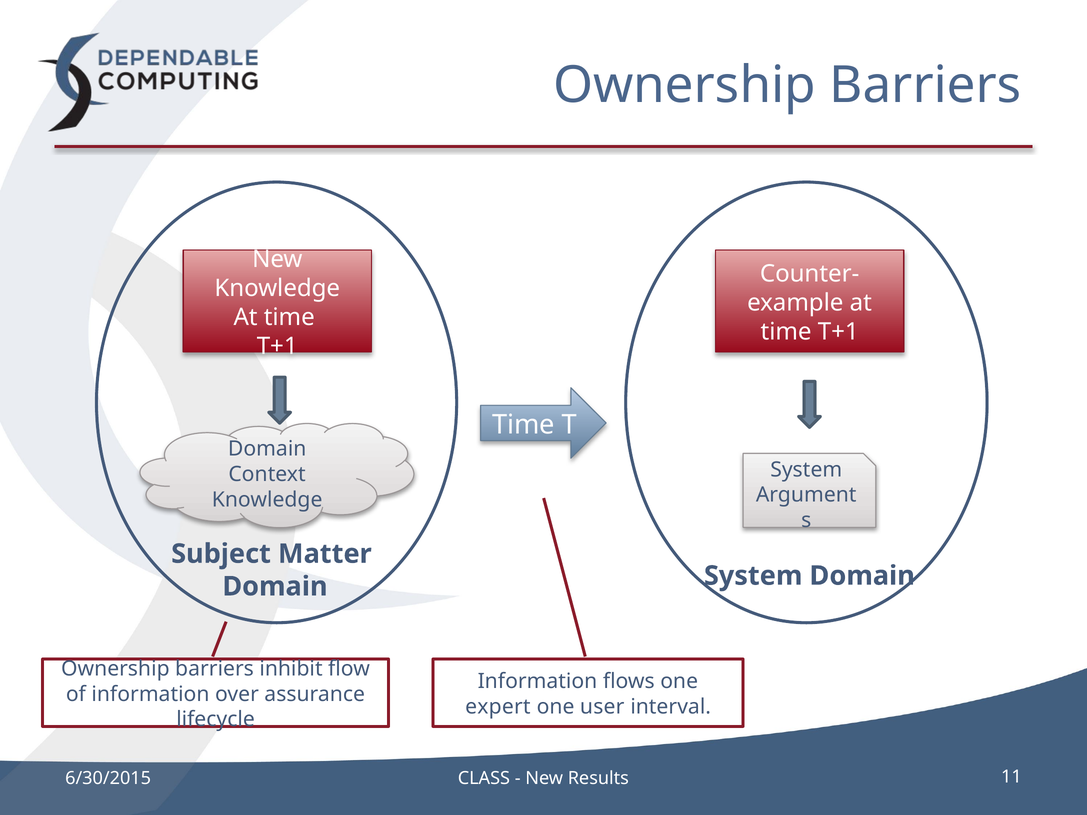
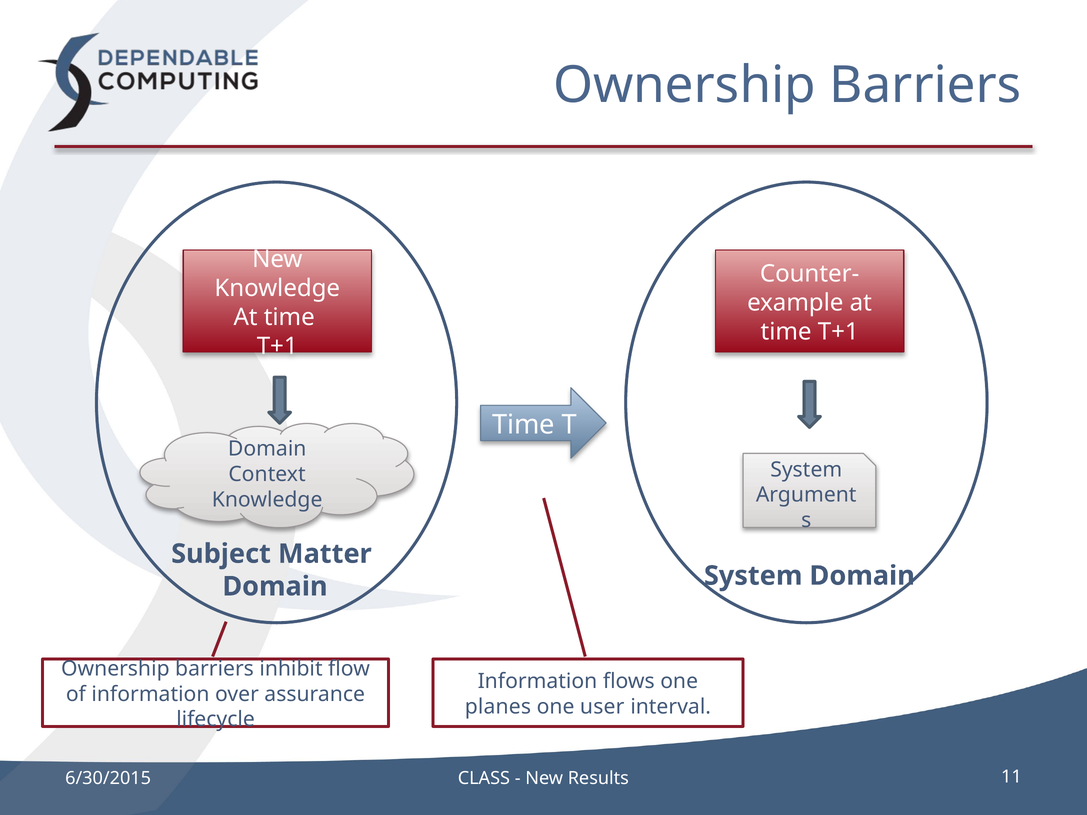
expert: expert -> planes (498, 707)
